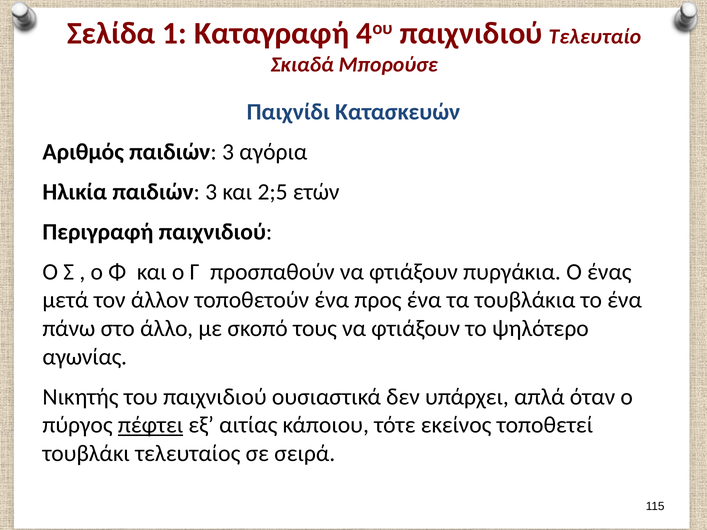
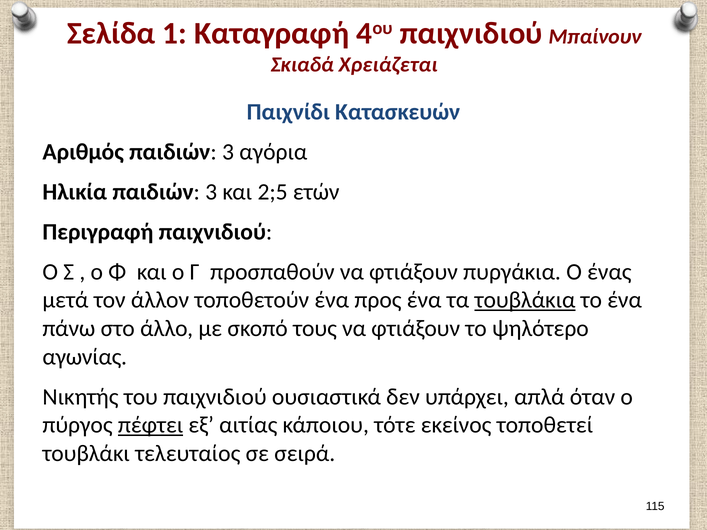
Τελευταίο: Τελευταίο -> Μπαίνουν (595, 37)
Μπορούσε: Μπορούσε -> Χρειάζεται (388, 65)
τουβλάκια underline: none -> present (525, 300)
